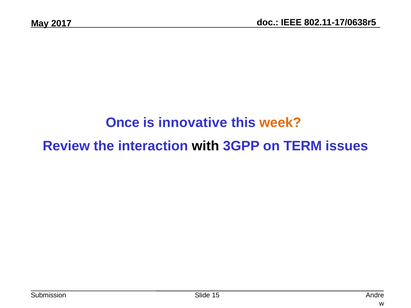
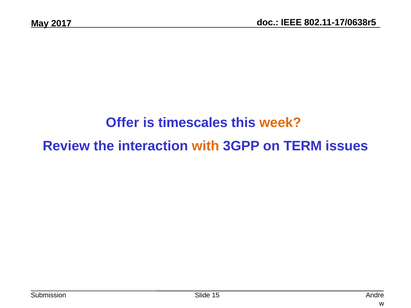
Once: Once -> Offer (122, 123)
innovative: innovative -> timescales (193, 123)
with colour: black -> orange (205, 146)
